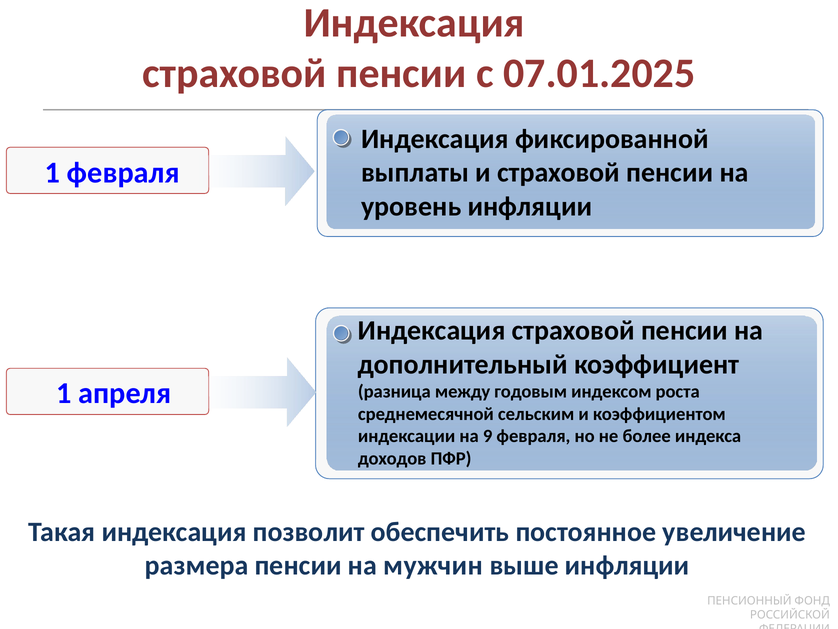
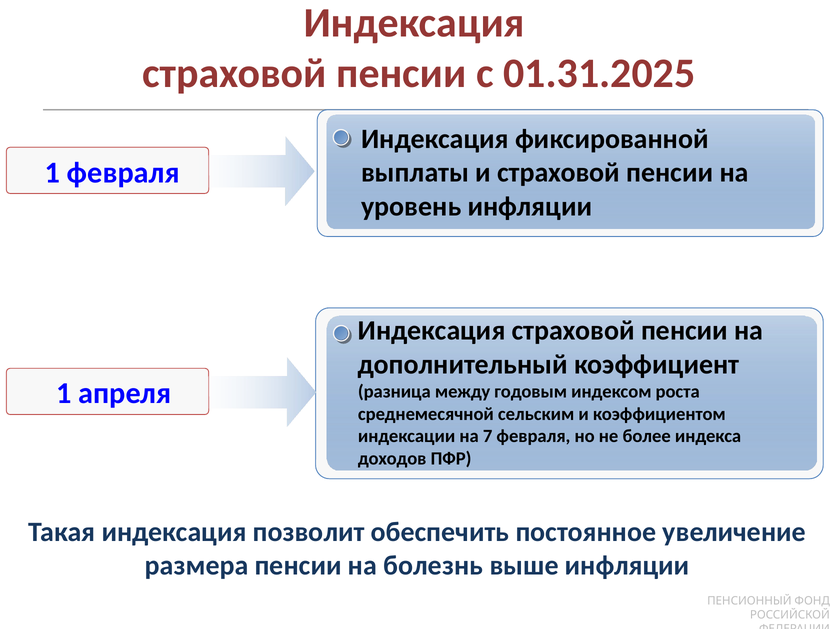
07.01.2025: 07.01.2025 -> 01.31.2025 (599, 73)
9: 9 -> 7 (488, 436)
мужчин: мужчин -> болезнь (433, 565)
